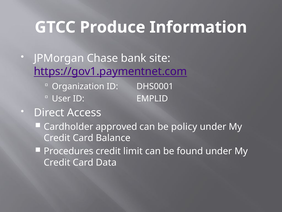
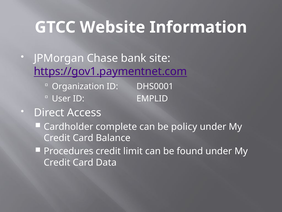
Produce: Produce -> Website (112, 27)
approved: approved -> complete (116, 126)
